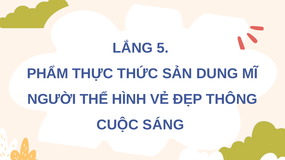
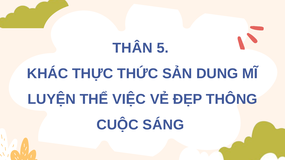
LẮNG: LẮNG -> THÂN (133, 48)
PHẨM: PHẨM -> KHÁC (48, 74)
NGƯỜI: NGƯỜI -> LUYỆN (52, 99)
HÌNH: HÌNH -> VIỆC (129, 99)
